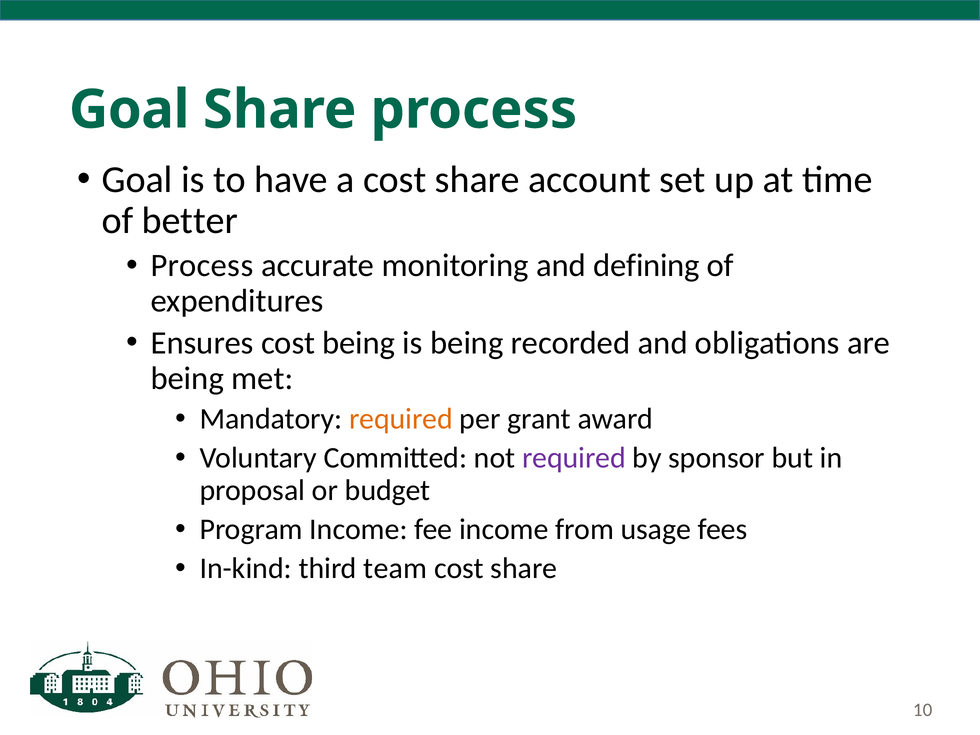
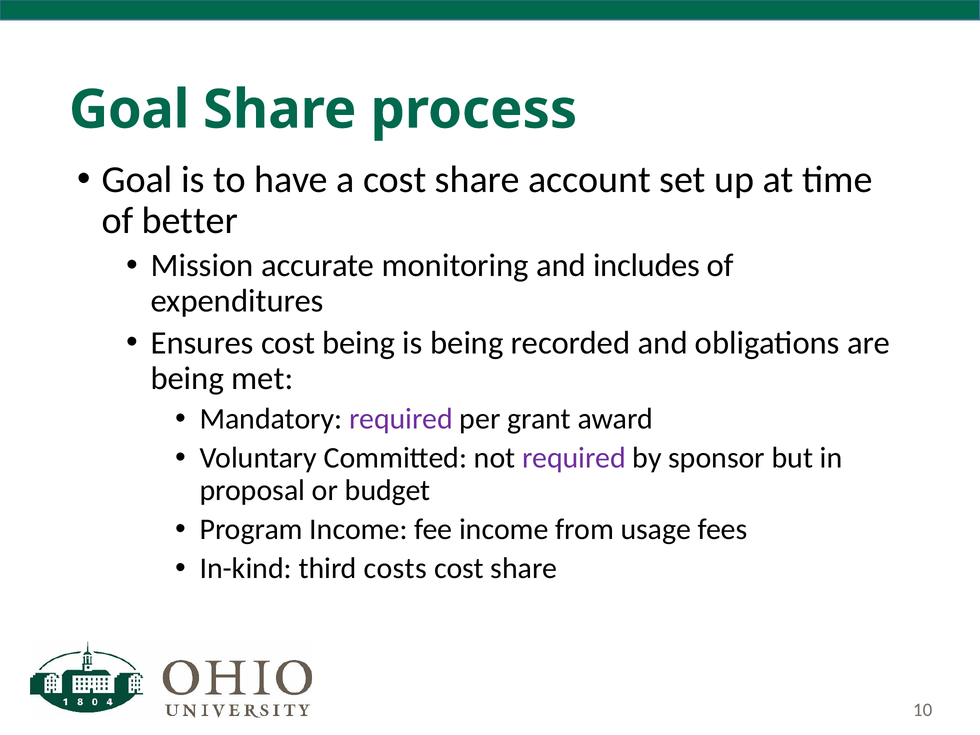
Process: Process -> Mission (202, 266)
defining: defining -> includes (647, 266)
required colour: orange -> purple (401, 419)
team: team -> costs (395, 569)
